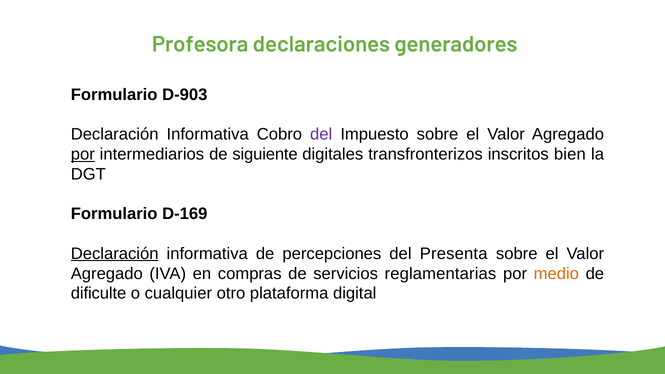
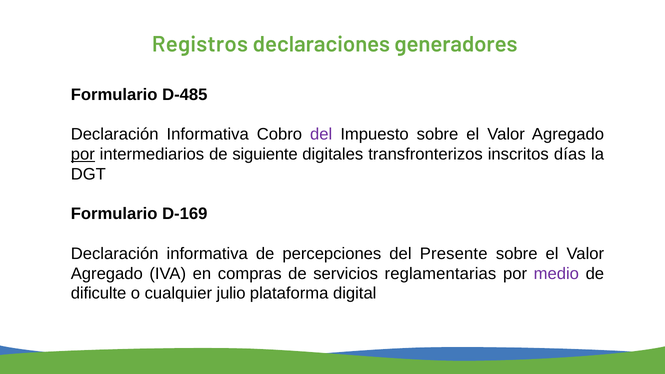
Profesora: Profesora -> Registros (200, 44)
D-903: D-903 -> D-485 (185, 95)
bien: bien -> días (570, 154)
Declaración underline: present -> none (115, 254)
Presenta: Presenta -> Presente (454, 254)
medio colour: orange -> purple (556, 274)
otro: otro -> julio (231, 294)
